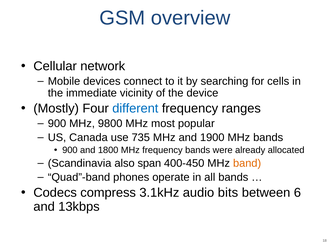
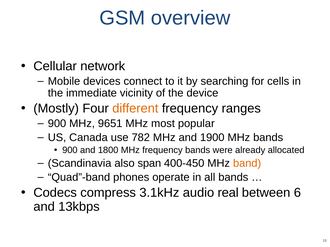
different colour: blue -> orange (135, 109)
9800: 9800 -> 9651 (110, 124)
735: 735 -> 782 (141, 138)
bits: bits -> real (228, 193)
